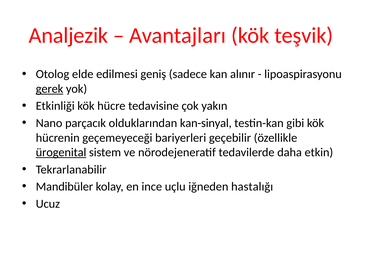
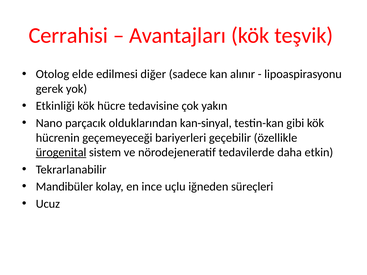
Analjezik: Analjezik -> Cerrahisi (68, 36)
geniş: geniş -> diğer (153, 74)
gerek underline: present -> none (50, 89)
hastalığı: hastalığı -> süreçleri (252, 187)
